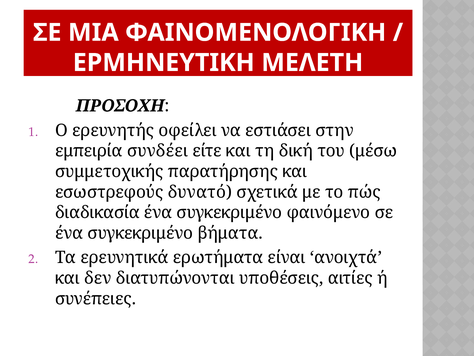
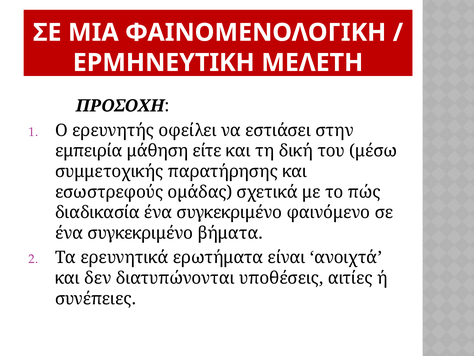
συνδέει: συνδέει -> μάθηση (158, 151)
δυνατό: δυνατό -> οµάδας (200, 192)
